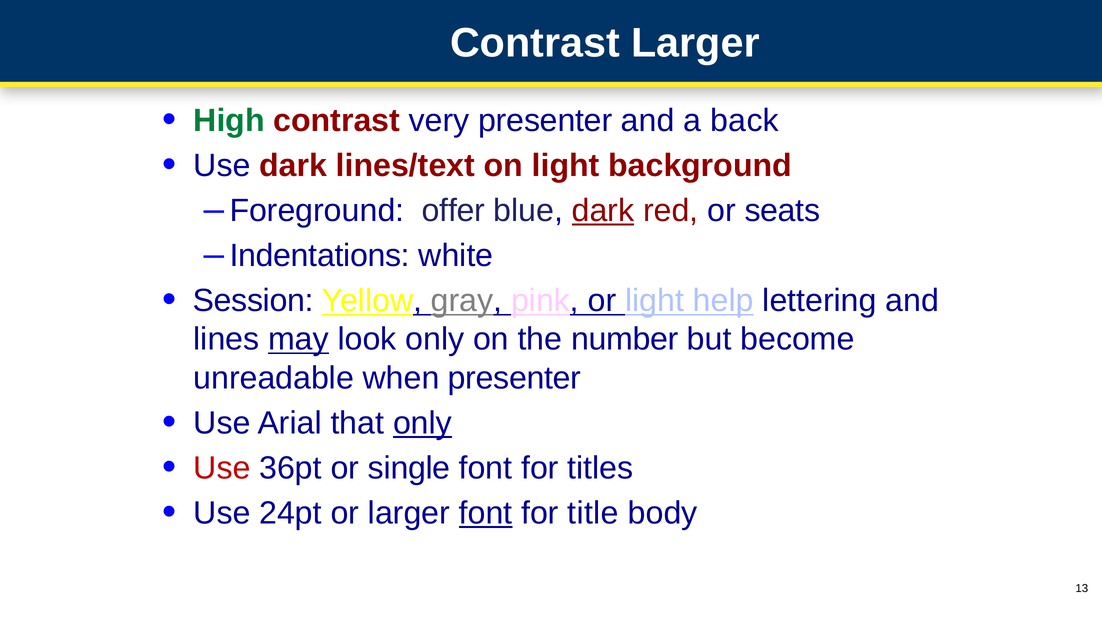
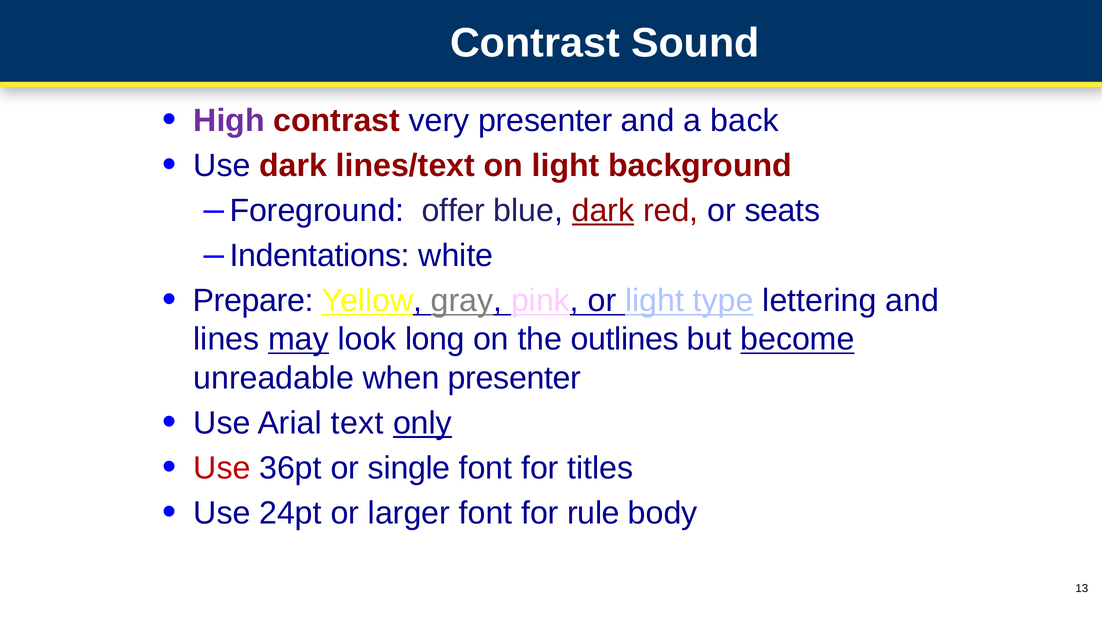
Contrast Larger: Larger -> Sound (695, 43)
High colour: green -> purple (229, 121)
Session: Session -> Prepare (253, 301)
help: help -> type (723, 301)
look only: only -> long (435, 339)
number: number -> outlines (625, 339)
become underline: none -> present (797, 339)
that: that -> text (357, 423)
font underline: present -> none (486, 513)
title: title -> rule (593, 513)
